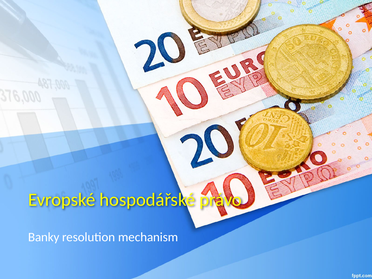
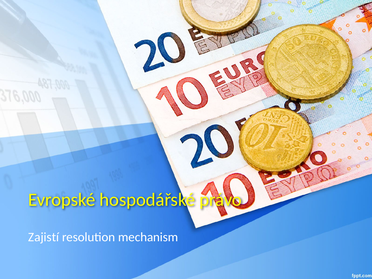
Banky: Banky -> Zajistí (44, 237)
